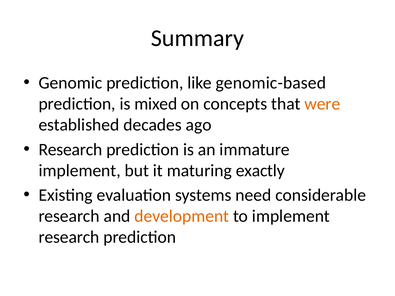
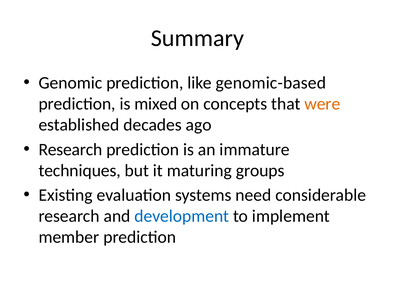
implement: implement -> techniques (80, 171)
exactly: exactly -> groups (260, 171)
development colour: orange -> blue (182, 216)
research: research -> member (69, 237)
